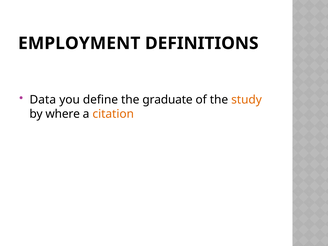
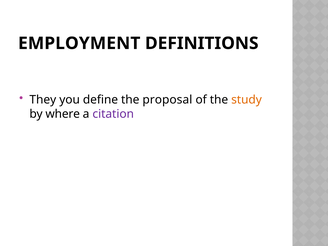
Data: Data -> They (43, 100)
graduate: graduate -> proposal (167, 100)
citation colour: orange -> purple (113, 114)
